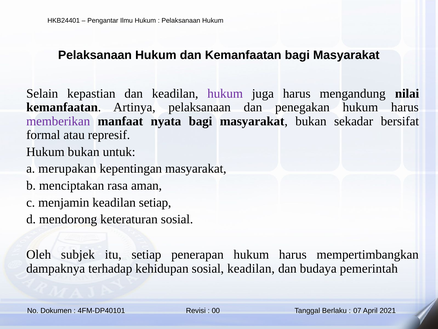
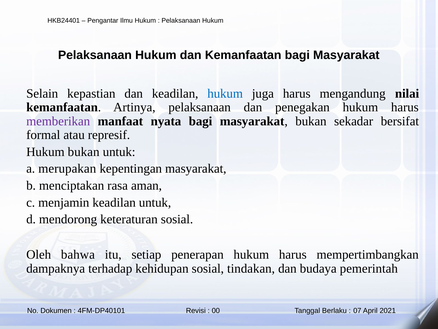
hukum colour: purple -> blue (225, 93)
keadilan setiap: setiap -> untuk (155, 202)
subjek: subjek -> bahwa (78, 254)
sosial keadilan: keadilan -> tindakan (251, 268)
